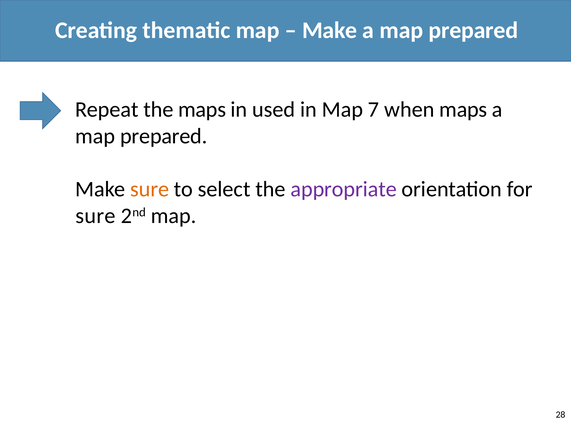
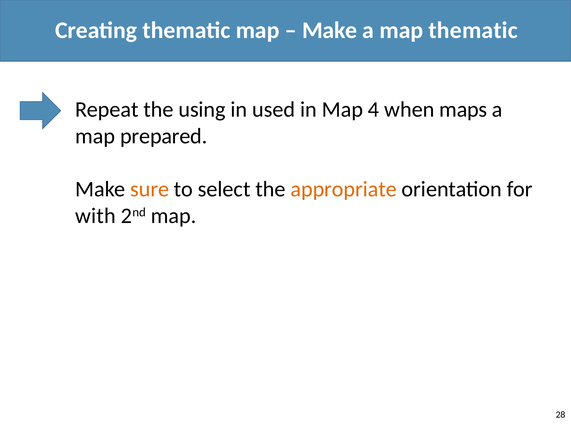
prepared: prepared -> thematic (473, 30)
the maps: maps -> using (202, 109)
7: 7 -> 4 (374, 109)
appropriate colour: purple -> orange (344, 189)
sure: sure -> with (96, 216)
